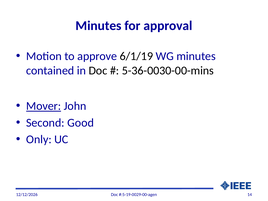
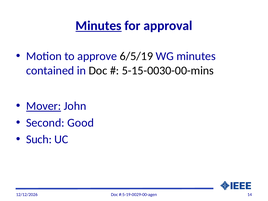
Minutes underline: none -> present (99, 26)
6/1/19: 6/1/19 -> 6/5/19 (136, 56)
5-36-0030-00-mins: 5-36-0030-00-mins -> 5-15-0030-00-mins (168, 71)
Only: Only -> Such (39, 139)
